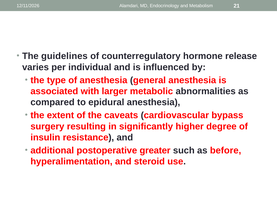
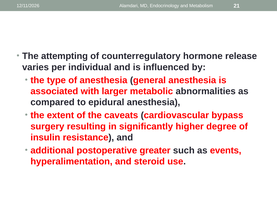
guidelines: guidelines -> attempting (64, 56)
before: before -> events (226, 150)
